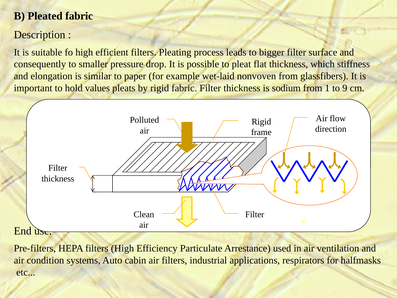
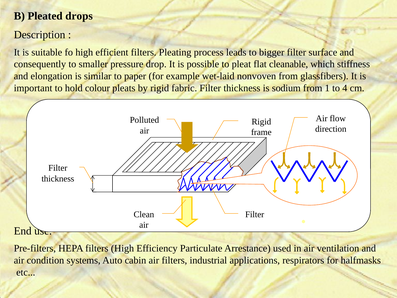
Pleated fabric: fabric -> drops (79, 16)
flat thickness: thickness -> cleanable (289, 64)
values: values -> colour (97, 88)
9: 9 -> 4 (345, 88)
